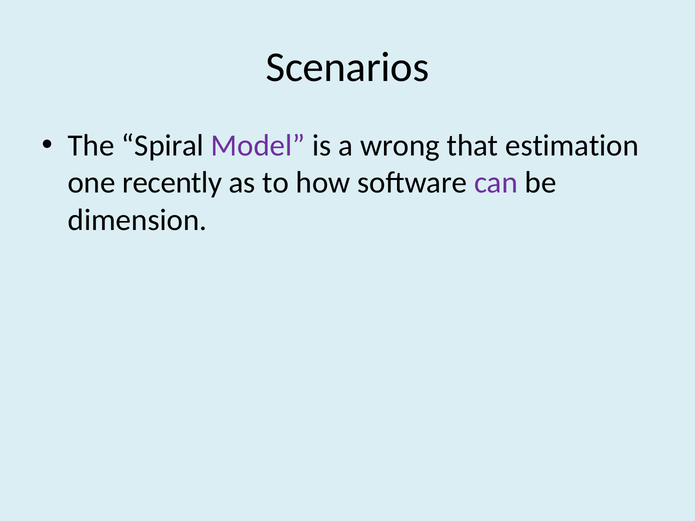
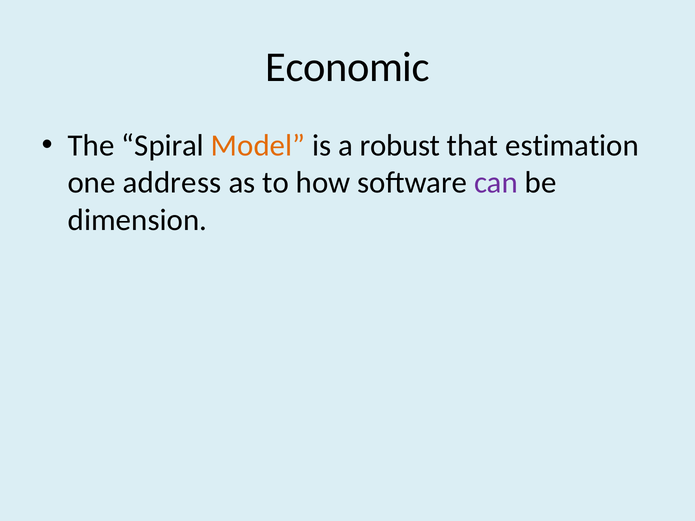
Scenarios: Scenarios -> Economic (348, 67)
Model colour: purple -> orange (258, 146)
wrong: wrong -> robust (400, 146)
recently: recently -> address (172, 183)
